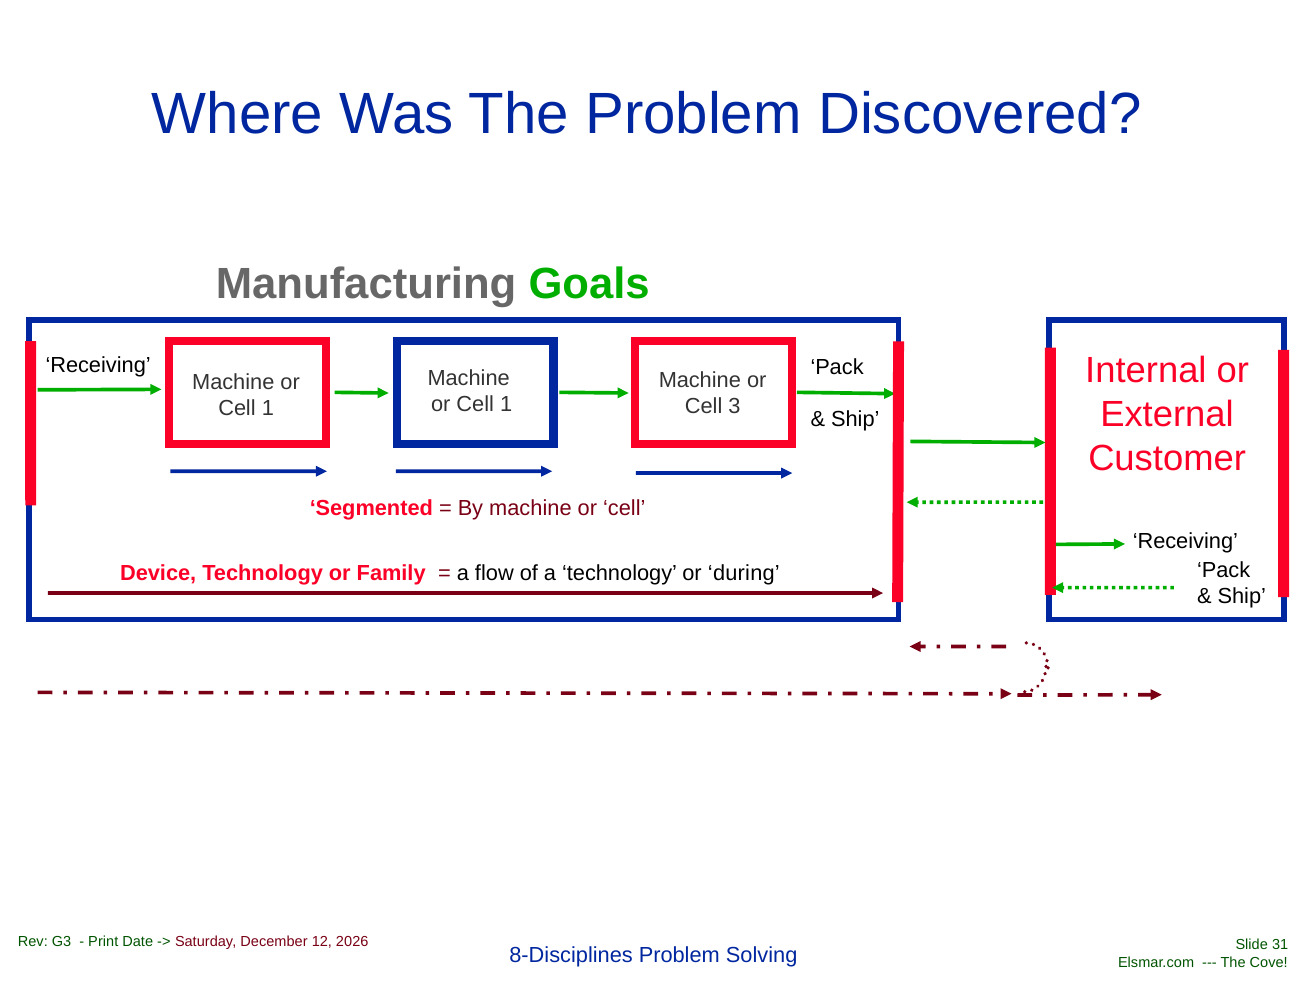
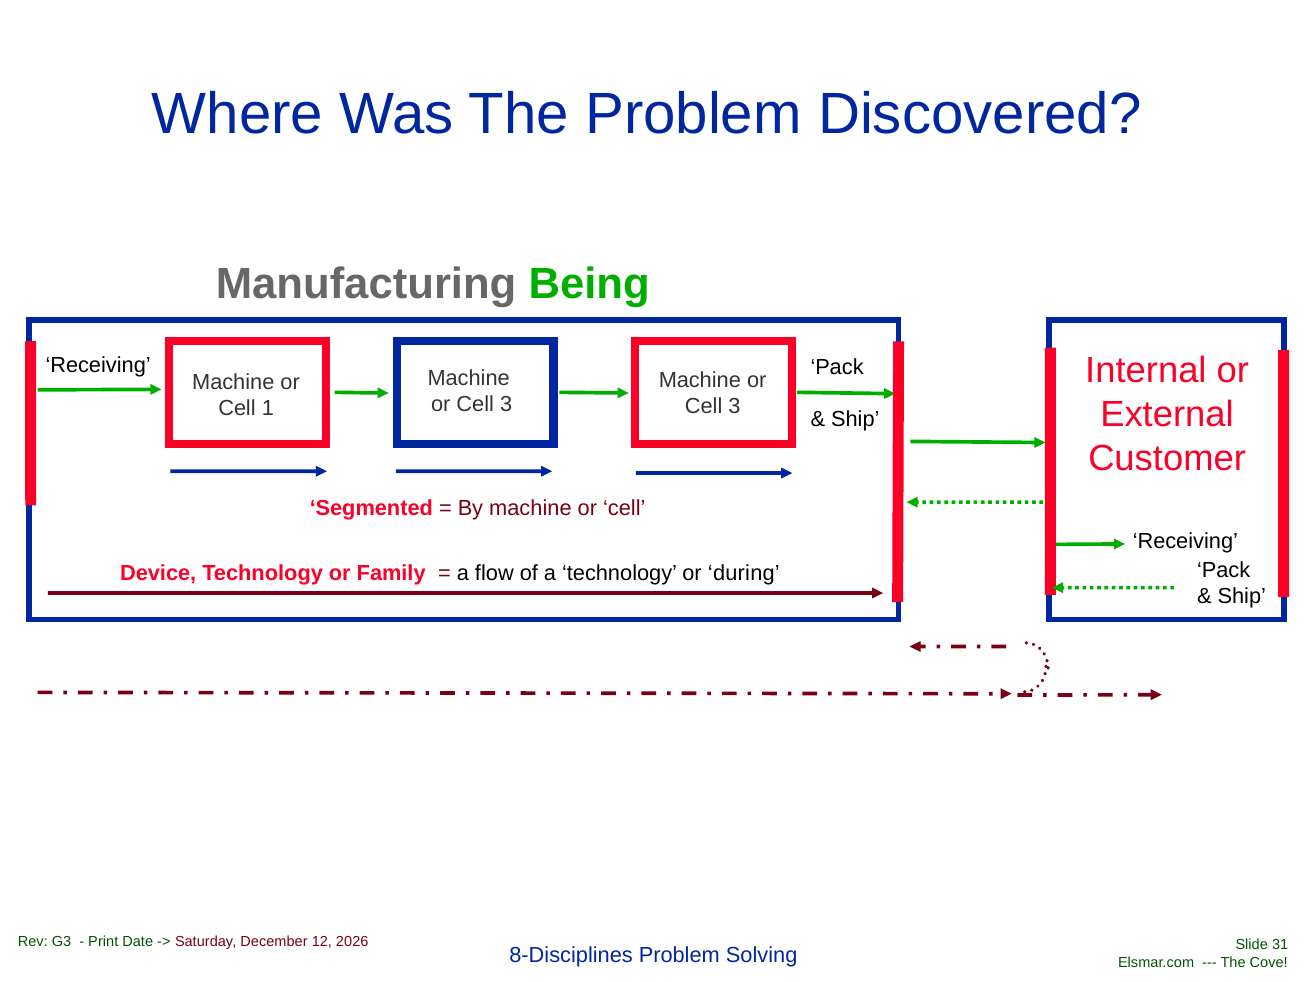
Goals: Goals -> Being (589, 284)
1: 1 -> 3 (506, 404)
